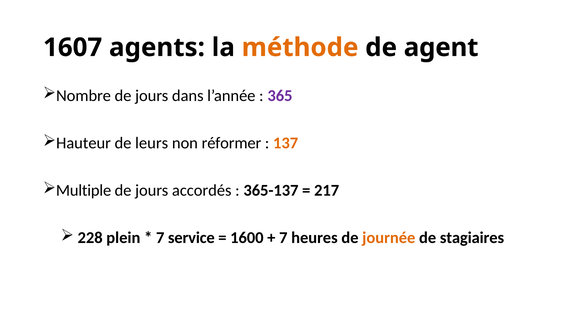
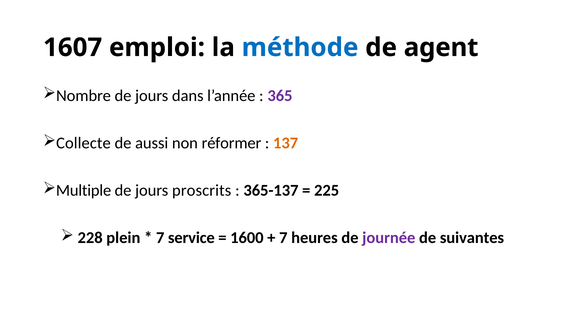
agents: agents -> emploi (157, 47)
méthode colour: orange -> blue (300, 47)
Hauteur: Hauteur -> Collecte (83, 143)
leurs: leurs -> aussi (152, 143)
accordés: accordés -> proscrits (202, 190)
217: 217 -> 225 (327, 190)
journée colour: orange -> purple (389, 238)
stagiaires: stagiaires -> suivantes (472, 238)
